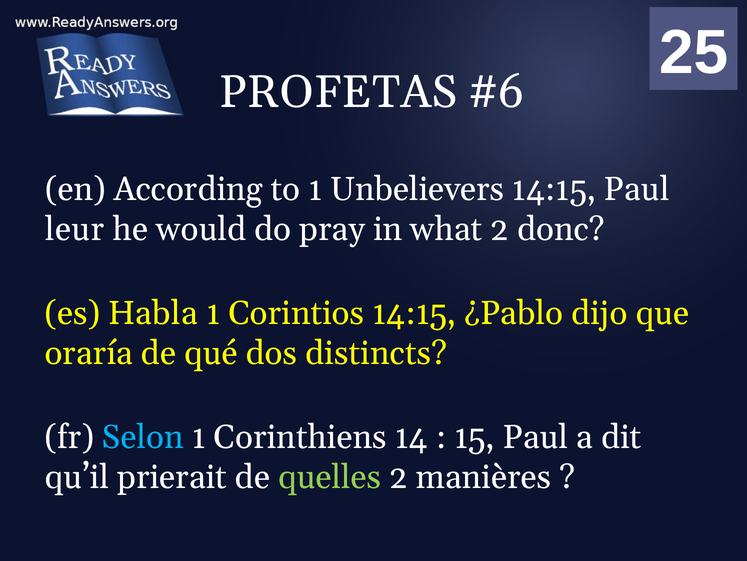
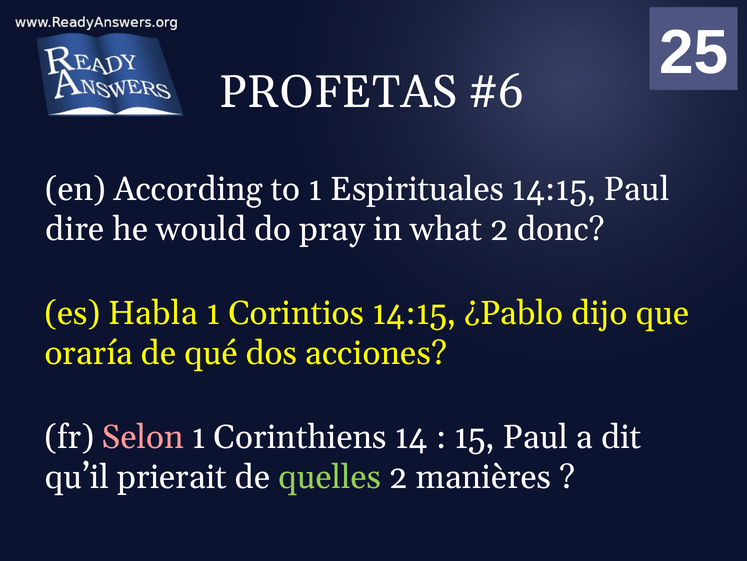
Unbelievers: Unbelievers -> Espirituales (417, 189)
leur: leur -> dire (75, 229)
distincts: distincts -> acciones (376, 353)
Selon colour: light blue -> pink (143, 437)
